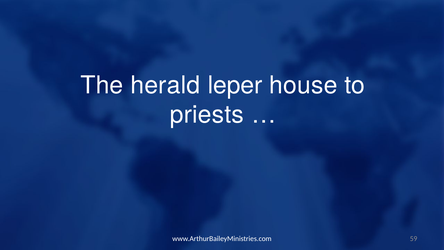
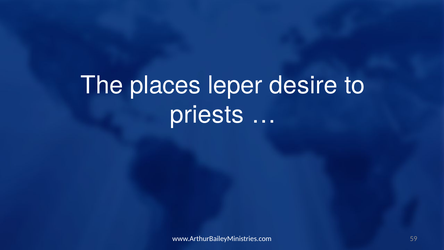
herald: herald -> places (165, 85)
house: house -> desire (303, 85)
